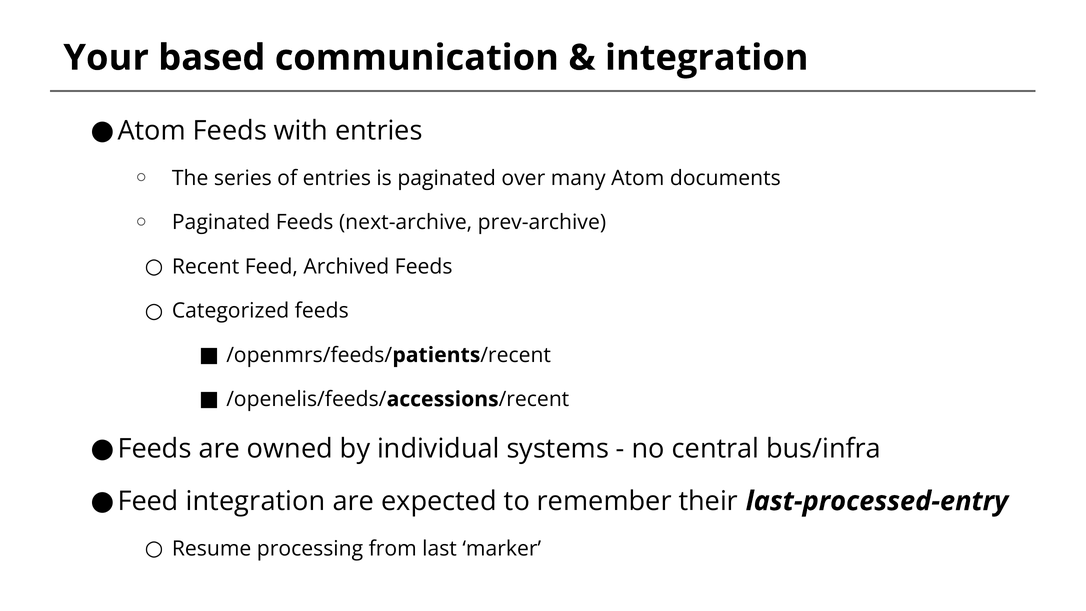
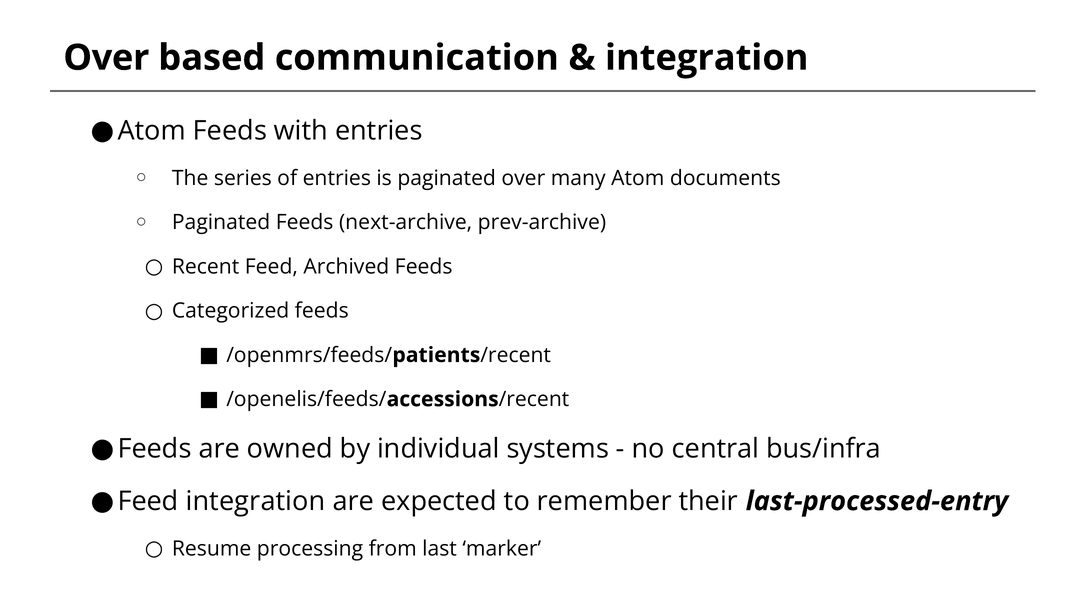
Your: Your -> Over (106, 58)
